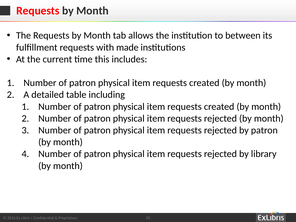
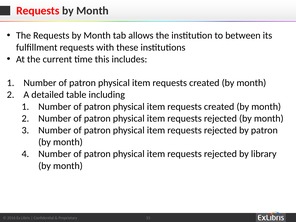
made: made -> these (127, 47)
